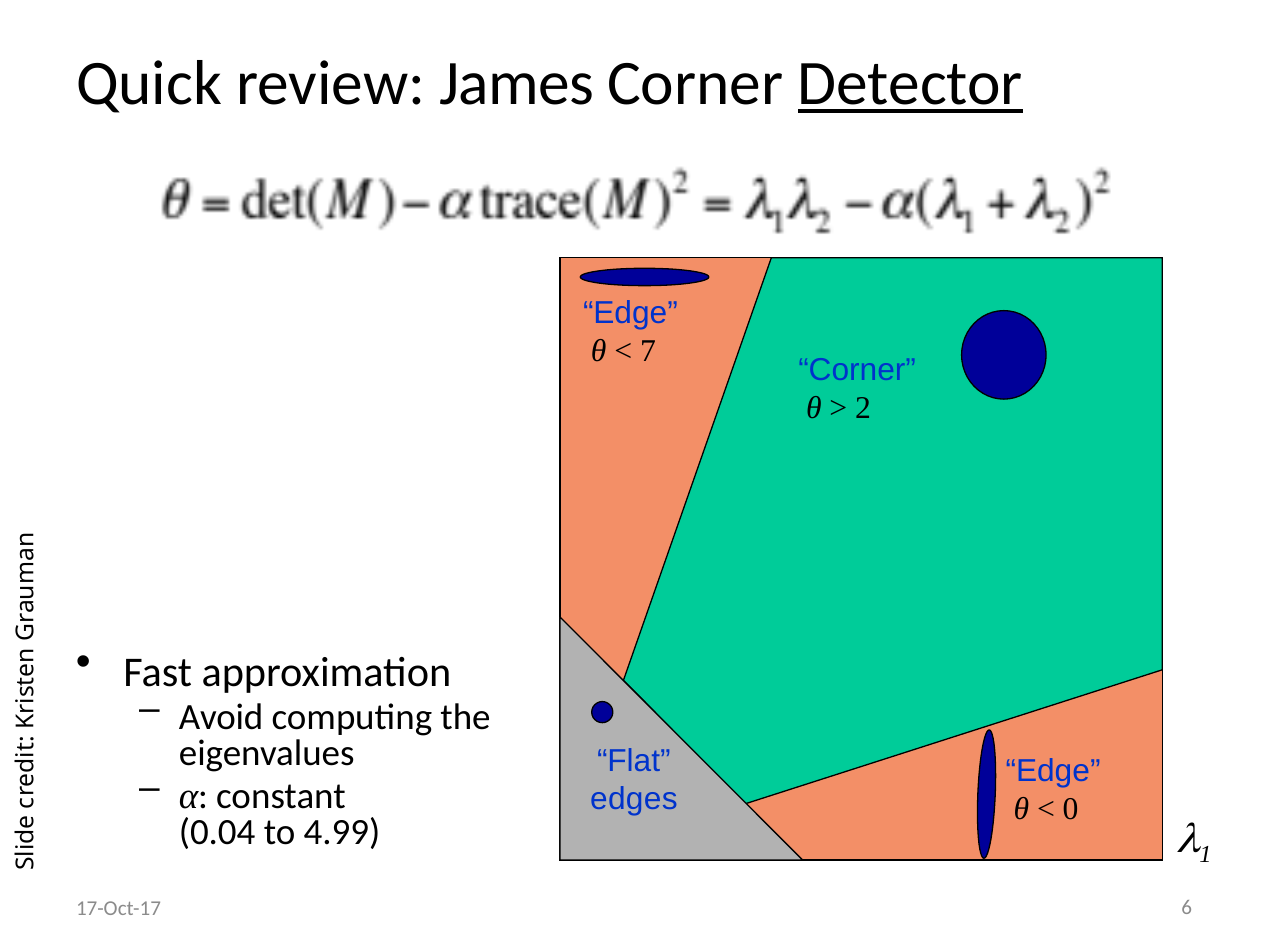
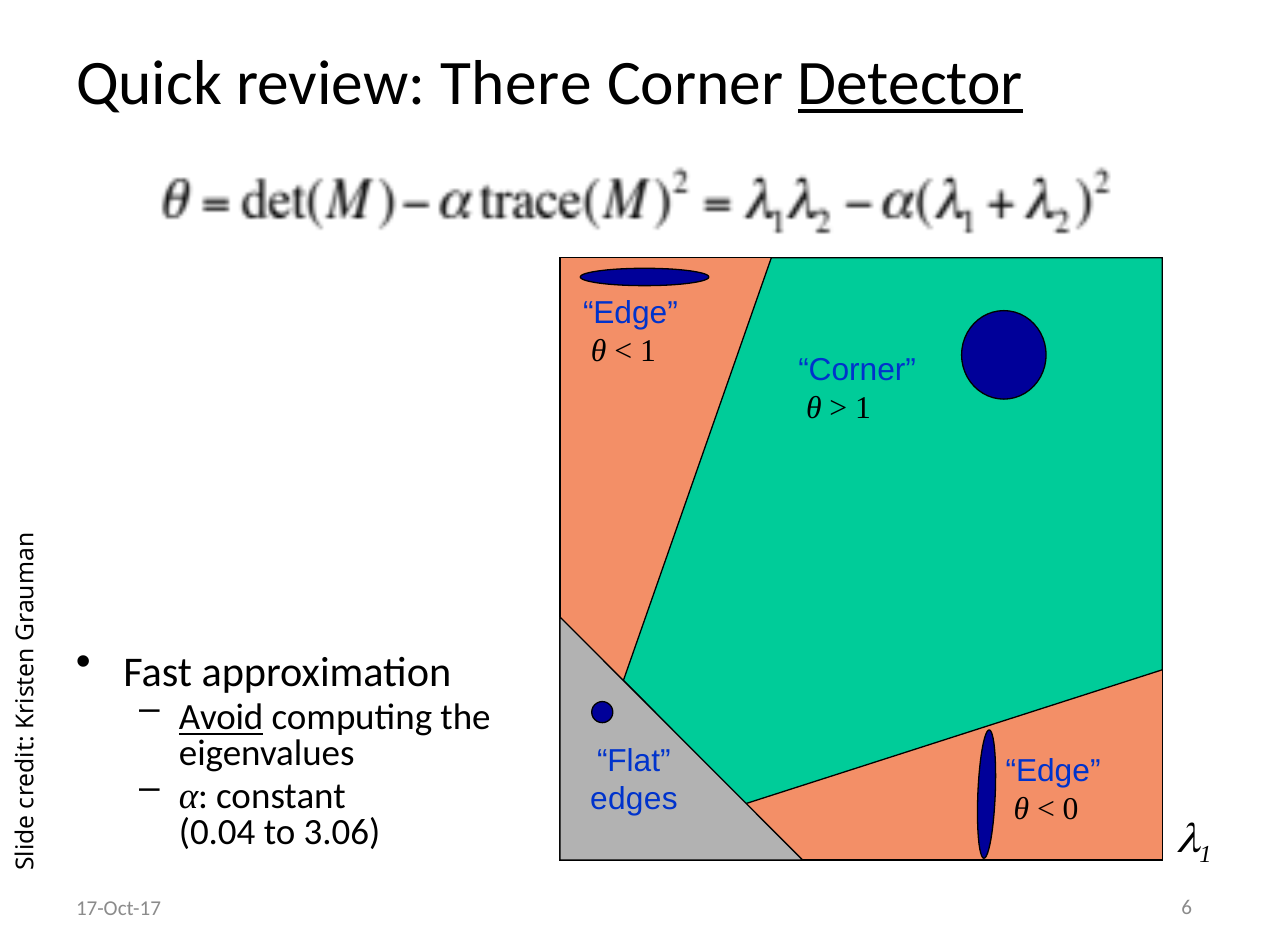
James: James -> There (516, 84)
7: 7 -> 1 (648, 351)
2: 2 -> 1 (863, 408)
Avoid underline: none -> present (221, 718)
4.99: 4.99 -> 3.06 (342, 832)
